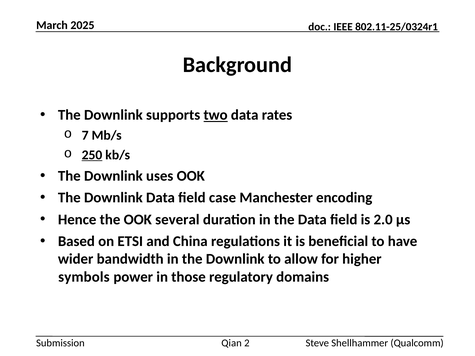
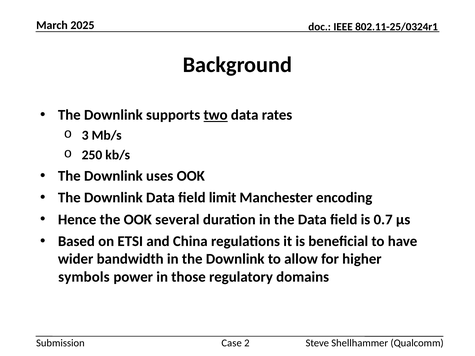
7: 7 -> 3 (85, 135)
250 underline: present -> none (92, 155)
case: case -> limit (223, 198)
2.0: 2.0 -> 0.7 (383, 220)
Qian: Qian -> Case (232, 343)
